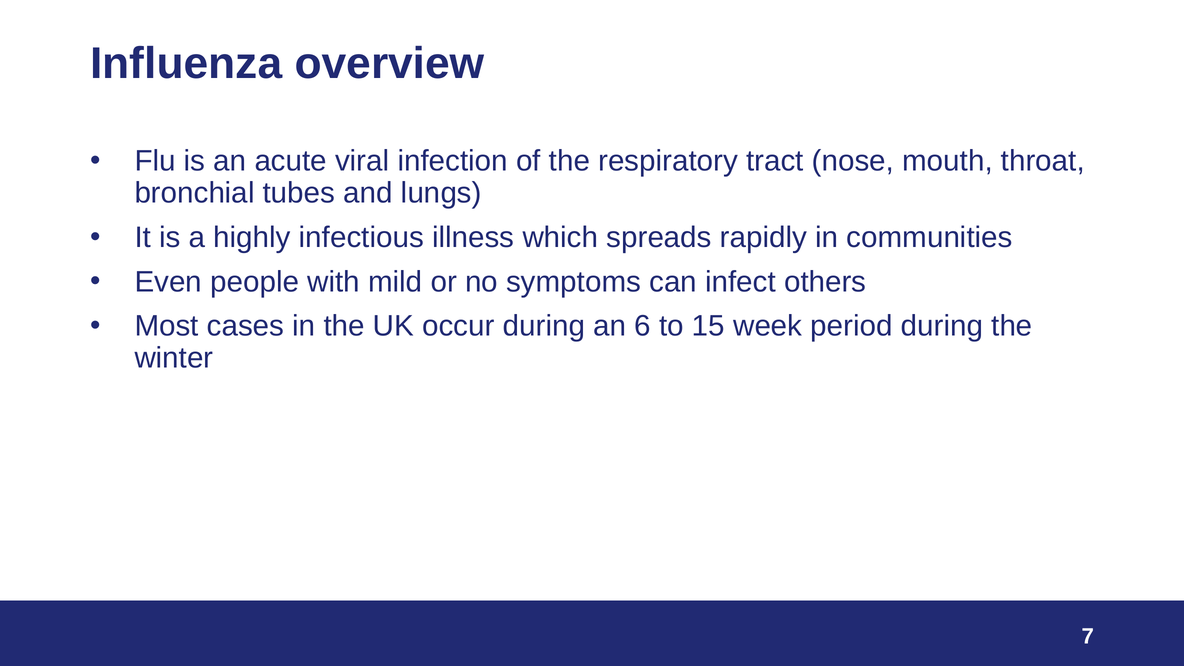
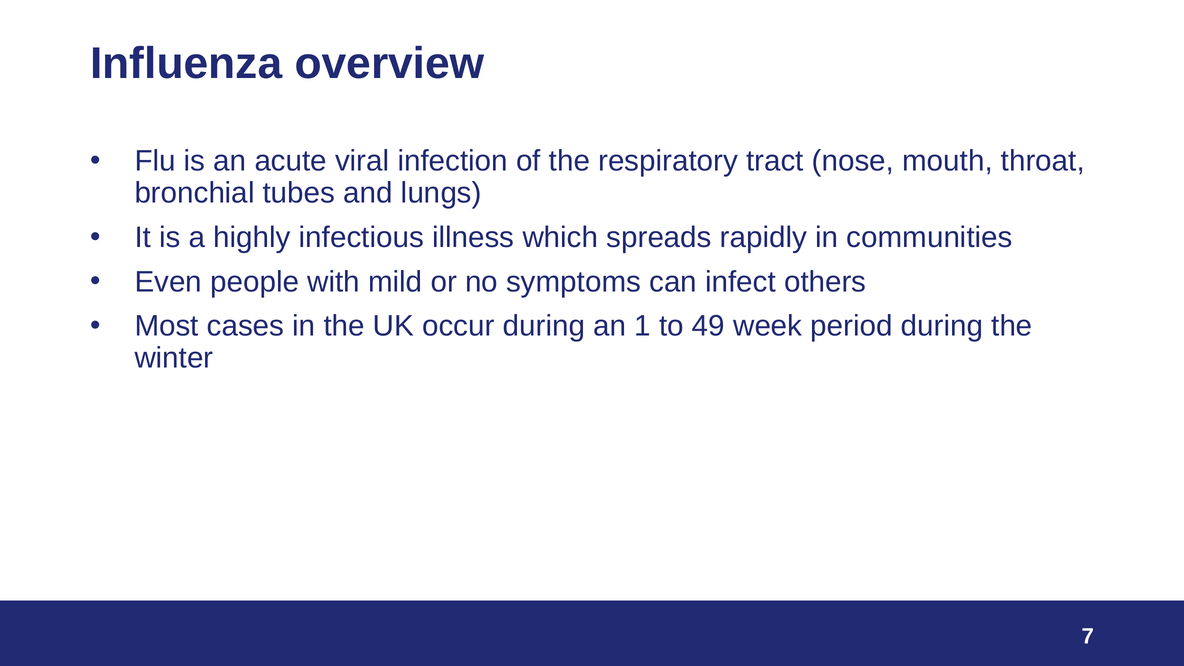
6: 6 -> 1 (643, 326)
15: 15 -> 49 (708, 326)
